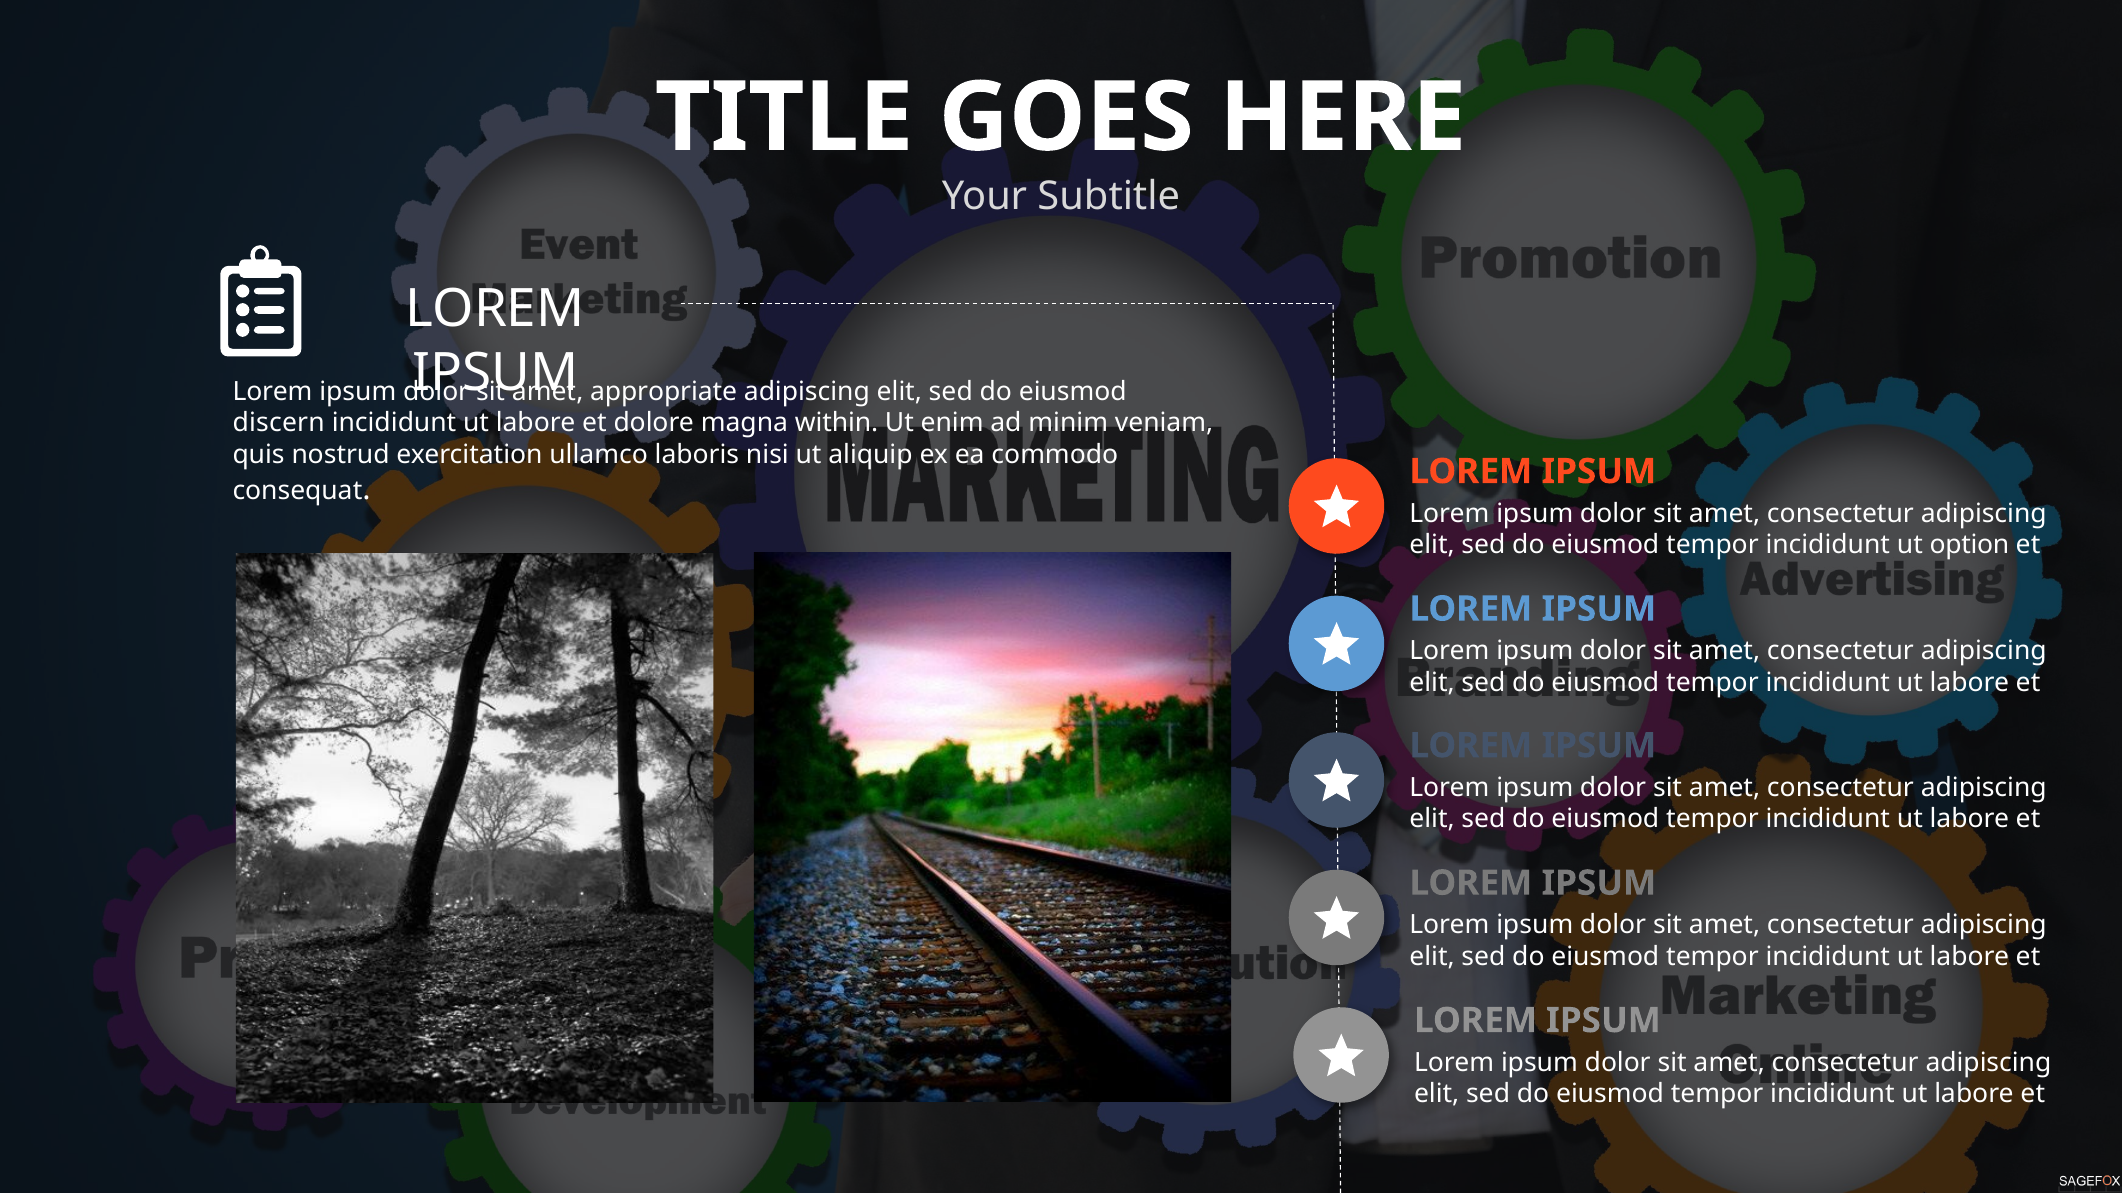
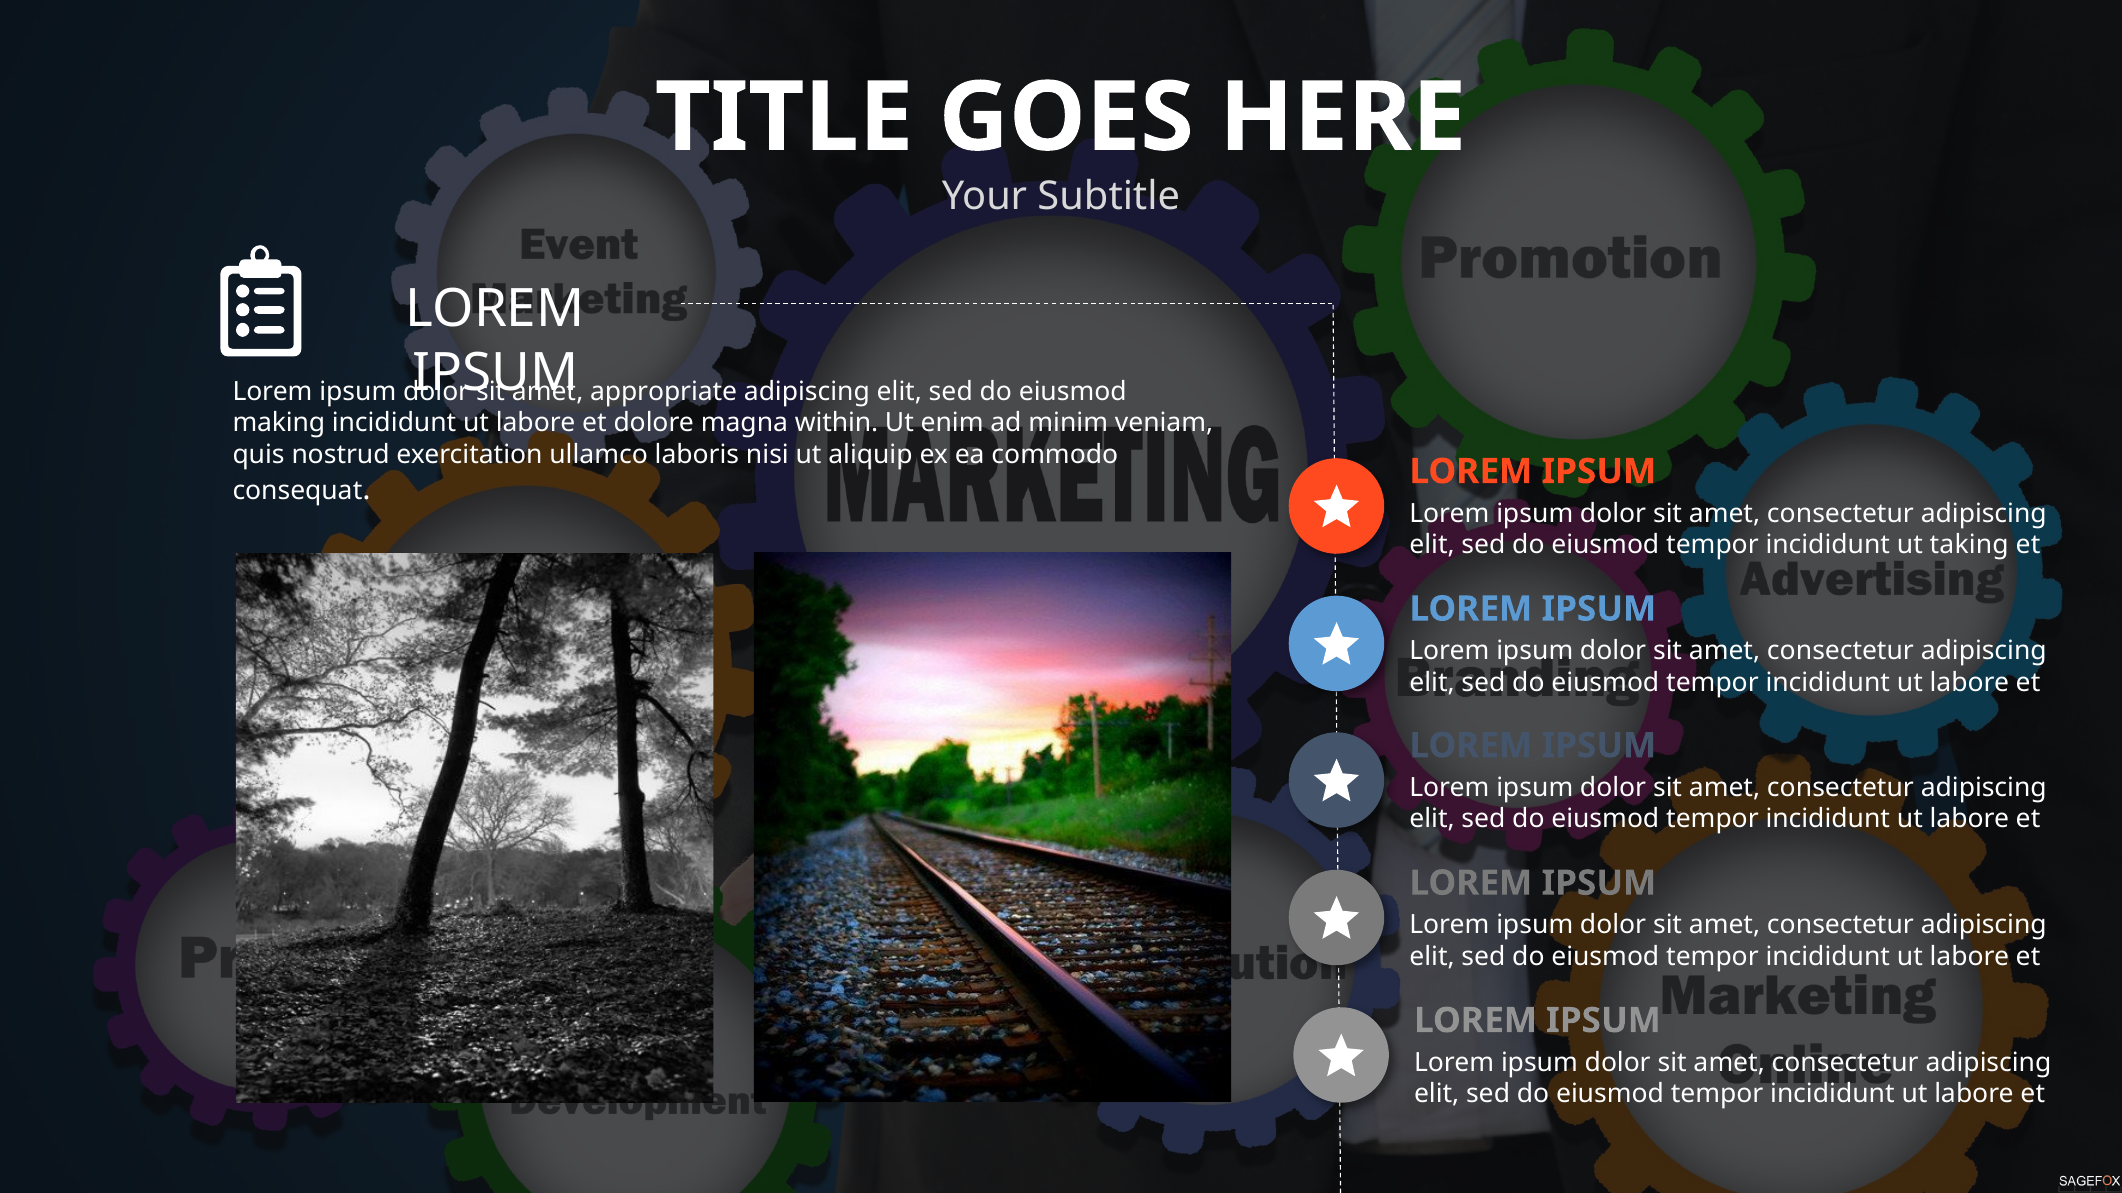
discern: discern -> making (279, 423)
option: option -> taking (1969, 545)
